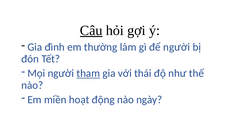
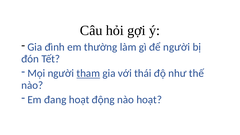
Câu underline: present -> none (91, 30)
miền: miền -> đang (55, 100)
nào ngày: ngày -> hoạt (149, 100)
